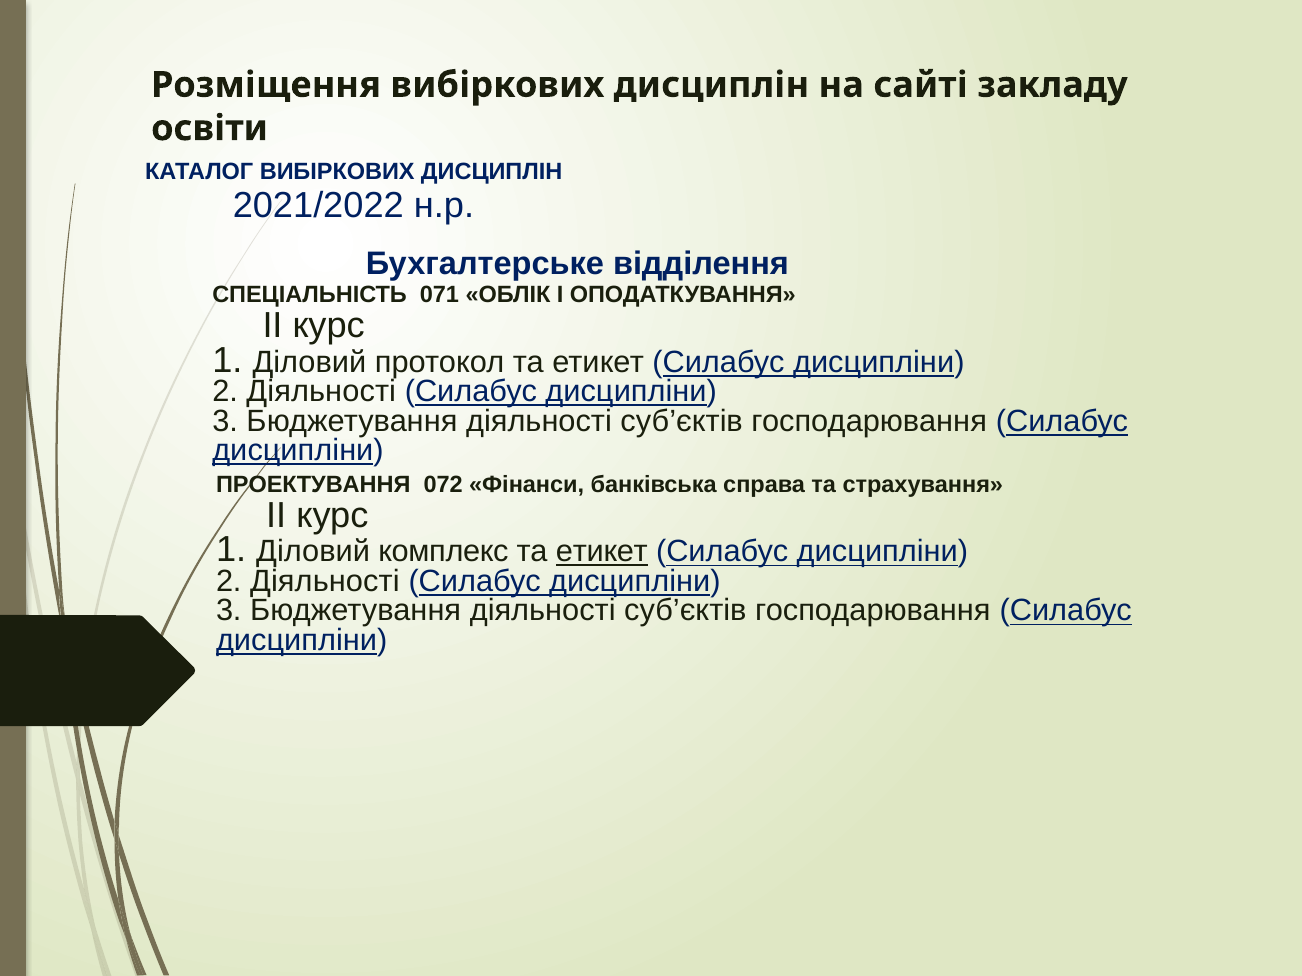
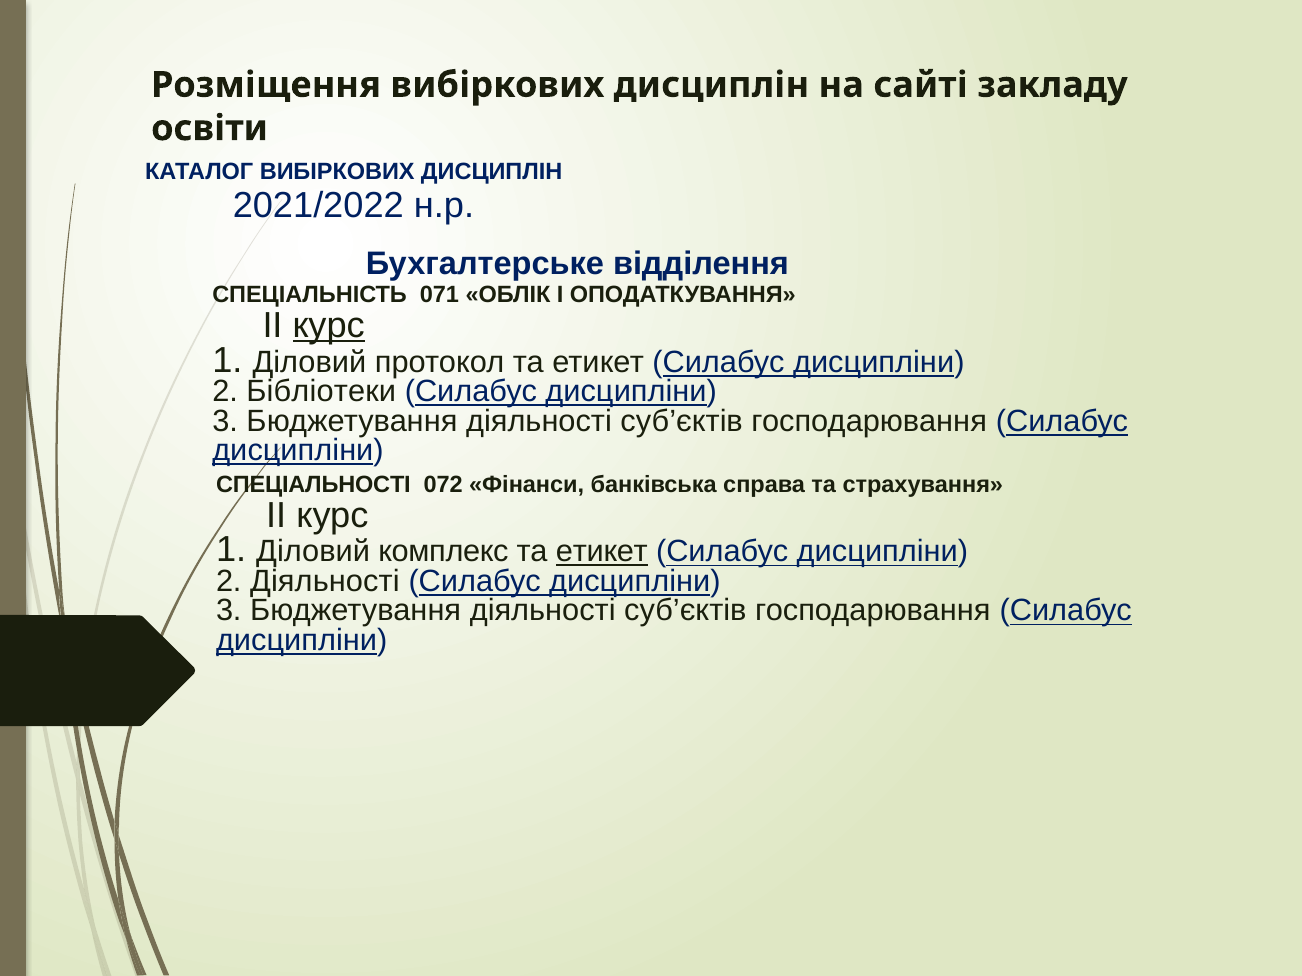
курс underline: none -> present (329, 326)
Діяльності: Діяльності -> Бібліотеки (321, 392)
ПРОЕКТУВАННЯ: ПРОЕКТУВАННЯ -> СПЕЦІАЛЬНОСТІ (313, 485)
